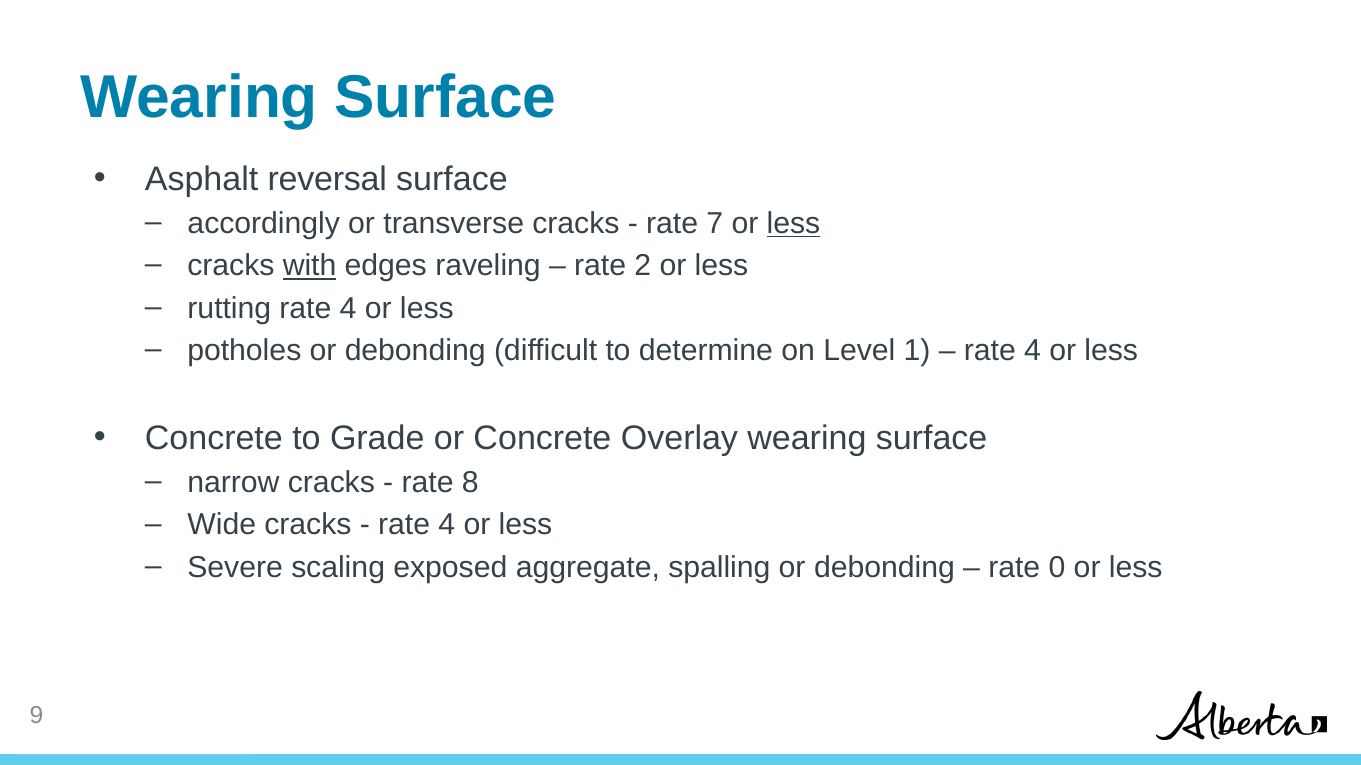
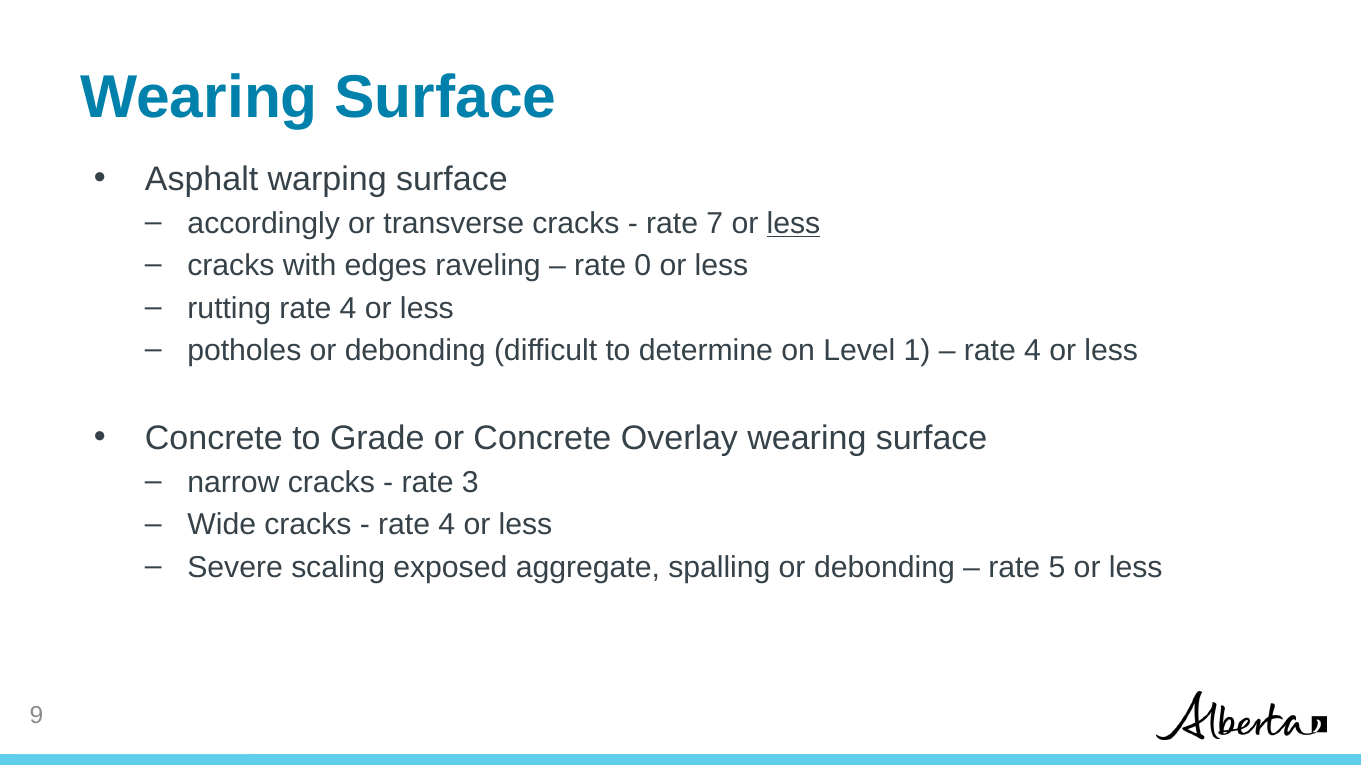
reversal: reversal -> warping (327, 179)
with underline: present -> none (310, 266)
2: 2 -> 0 (643, 266)
8: 8 -> 3 (470, 483)
0: 0 -> 5 (1057, 568)
